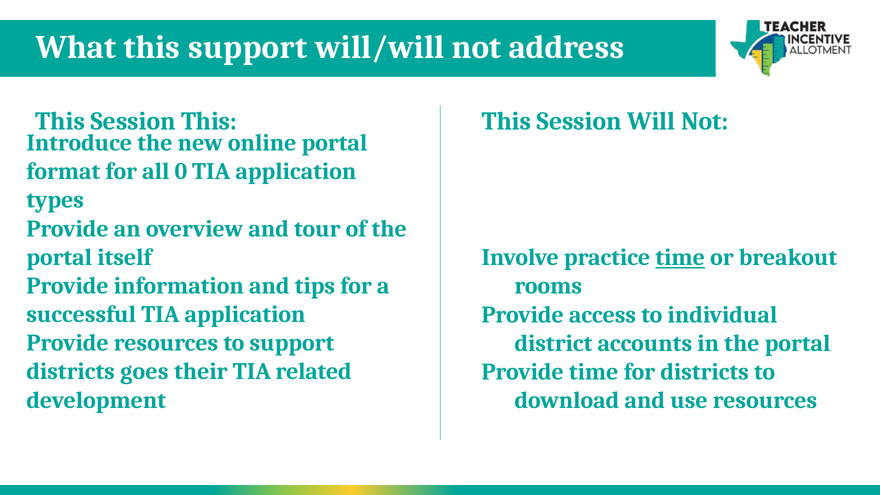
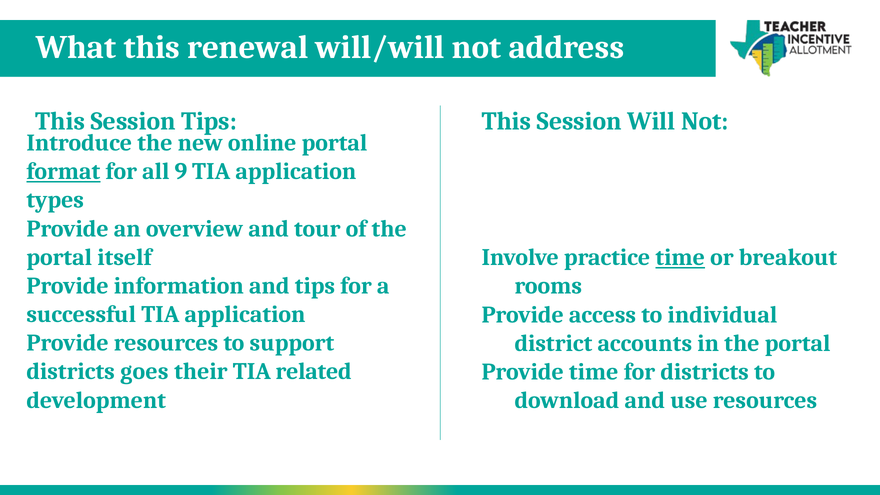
this support: support -> renewal (248, 47)
Session This: This -> Tips (209, 121)
format underline: none -> present (63, 171)
0: 0 -> 9 (181, 171)
